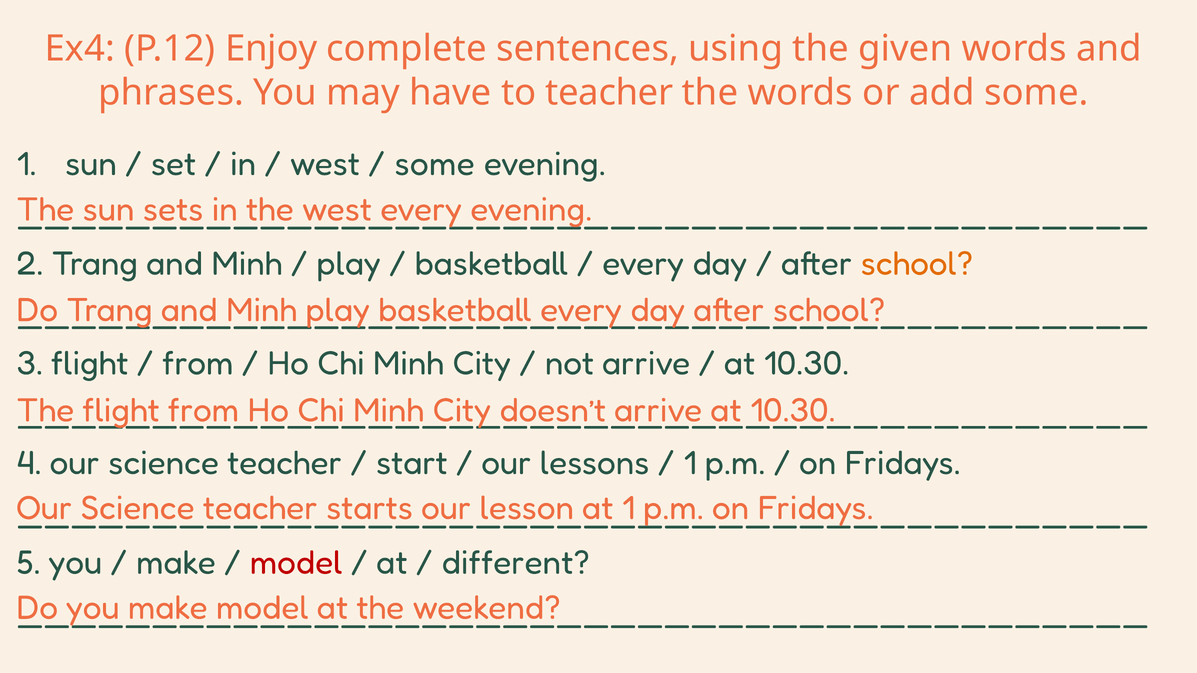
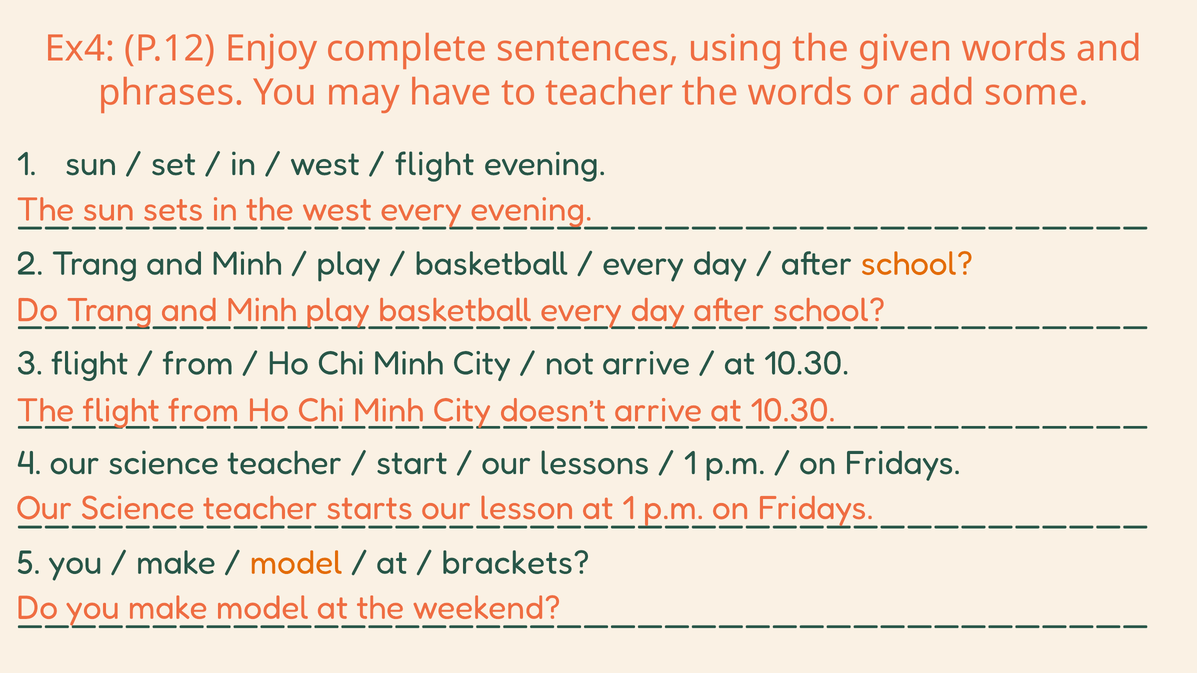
some: some -> flight (434, 164)
model colour: red -> orange (296, 563)
different: different -> brackets (515, 563)
